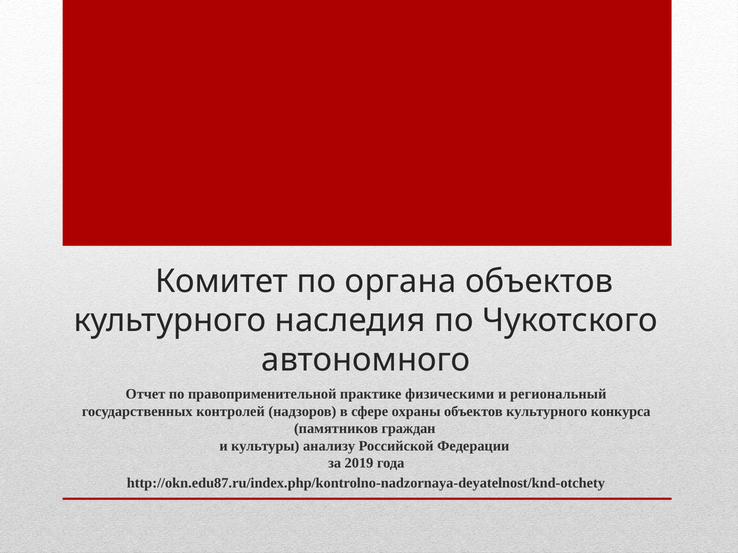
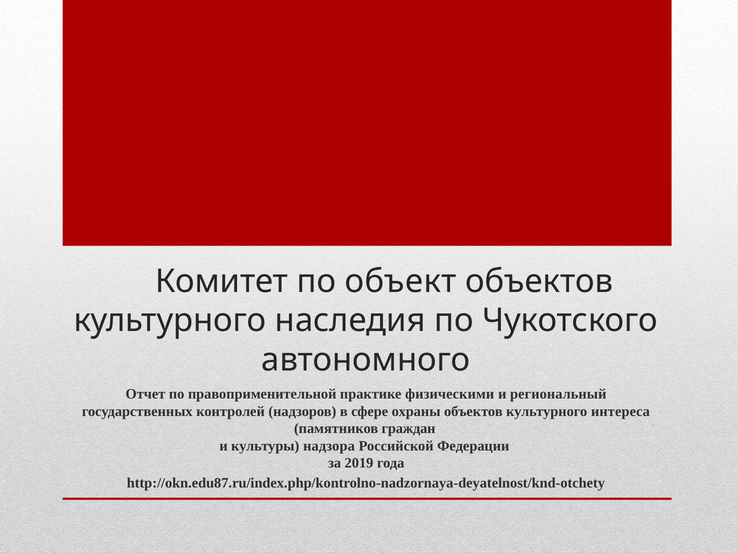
органа: органа -> объект (401, 281)
конкурса: конкурса -> интереса (620, 412)
анализу: анализу -> надзора (329, 446)
